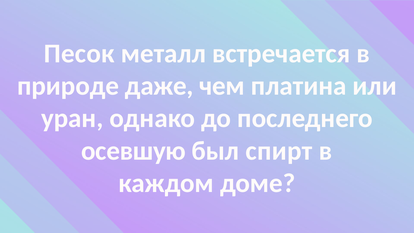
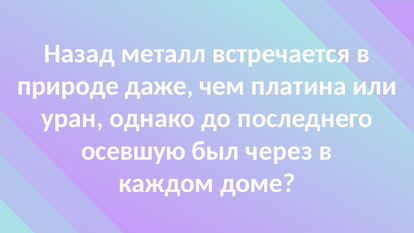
Песок: Песок -> Назад (79, 53)
спирт: спирт -> через (279, 151)
